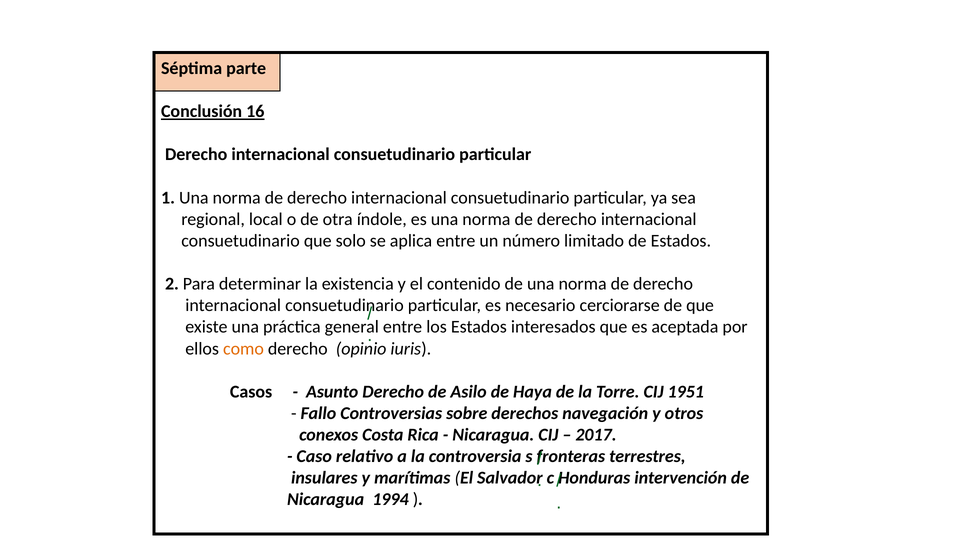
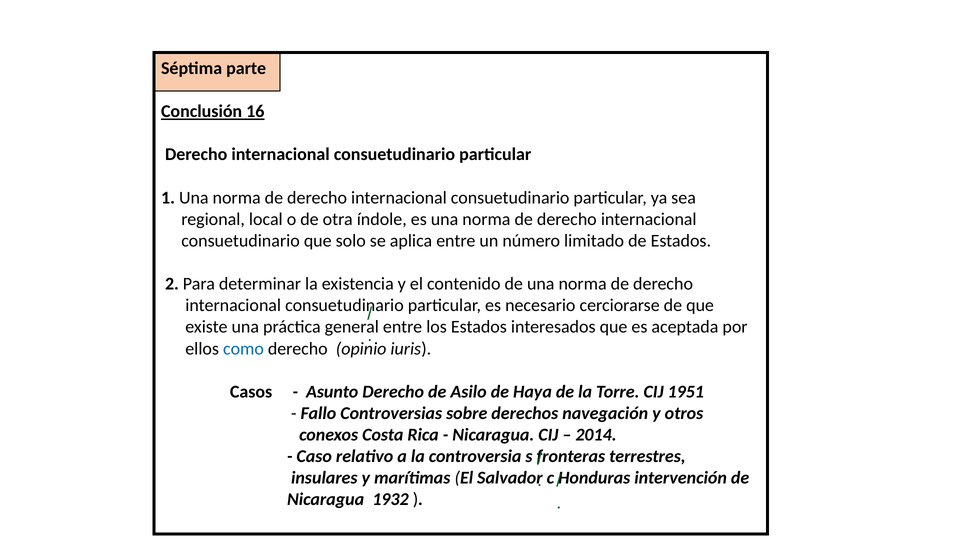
como colour: orange -> blue (243, 349)
2017: 2017 -> 2014 (596, 435)
1994: 1994 -> 1932 (390, 500)
